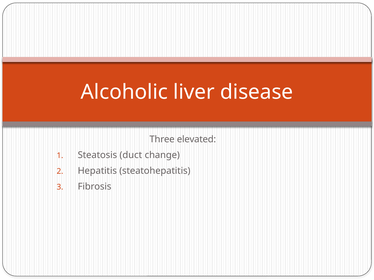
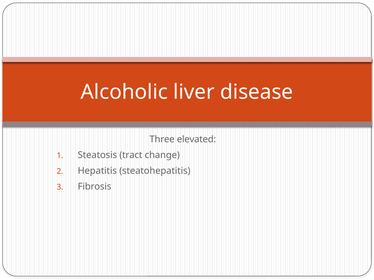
duct: duct -> tract (131, 155)
